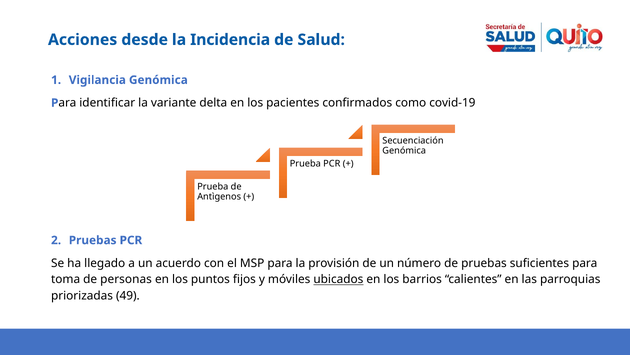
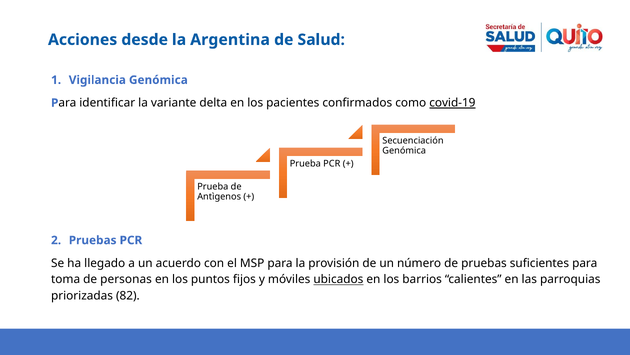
Incidencia: Incidencia -> Argentina (230, 40)
covid-19 underline: none -> present (452, 103)
49: 49 -> 82 (128, 295)
